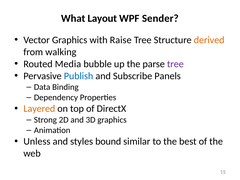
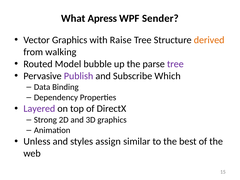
Layout: Layout -> Apress (102, 18)
Media: Media -> Model (68, 64)
Publish colour: blue -> purple (79, 76)
Panels: Panels -> Which (168, 76)
Layered colour: orange -> purple (39, 109)
bound: bound -> assign (108, 141)
